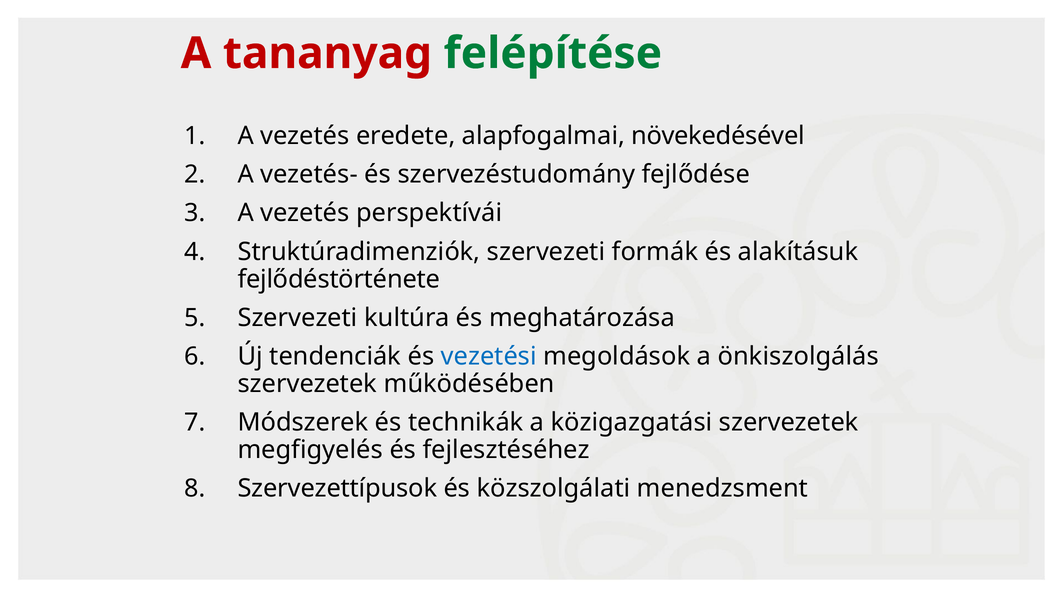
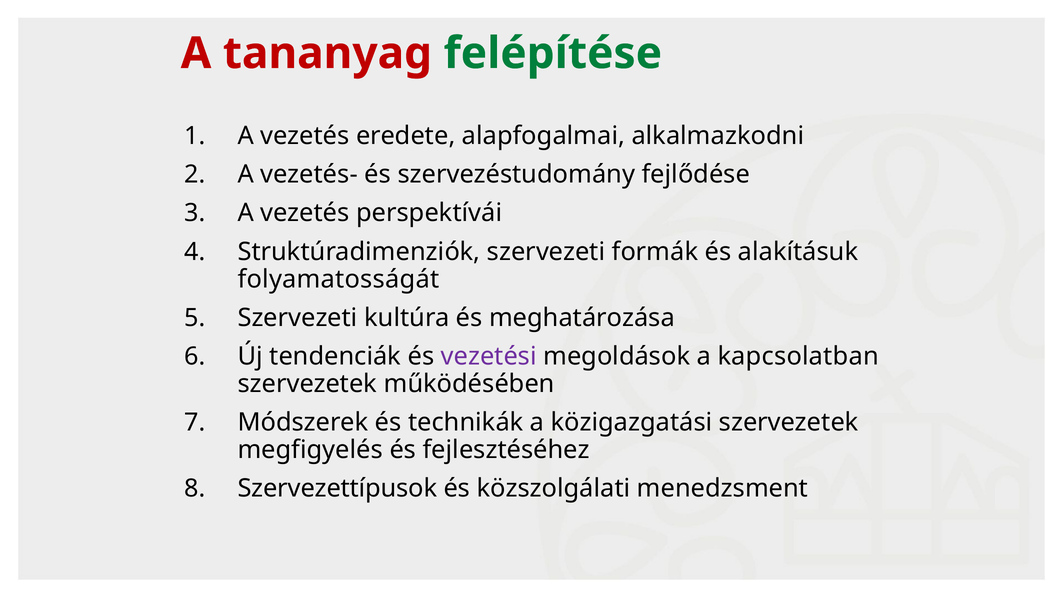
növekedésével: növekedésével -> alkalmazkodni (718, 136)
fejlődéstörténete: fejlődéstörténete -> folyamatosságát (339, 279)
vezetési colour: blue -> purple (489, 356)
önkiszolgálás: önkiszolgálás -> kapcsolatban (798, 356)
